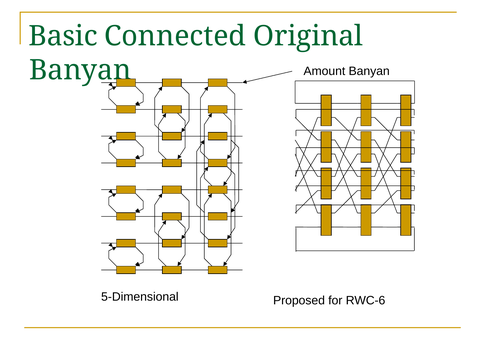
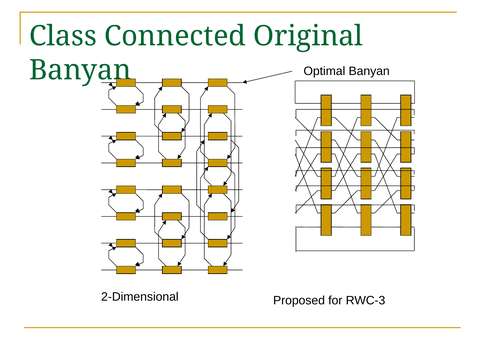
Basic: Basic -> Class (63, 36)
Amount: Amount -> Optimal (324, 71)
5-Dimensional: 5-Dimensional -> 2-Dimensional (140, 297)
RWC-6: RWC-6 -> RWC-3 (366, 300)
